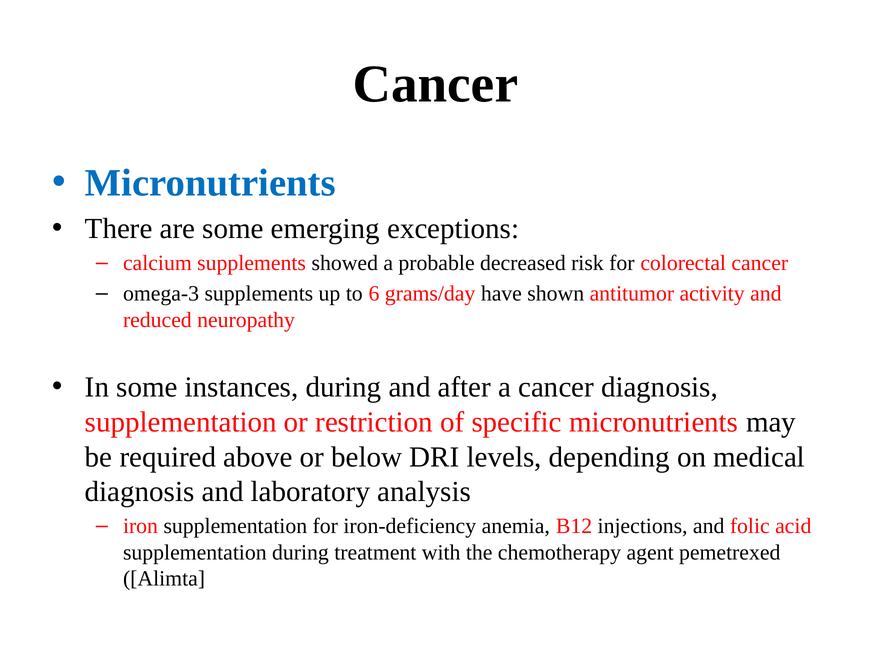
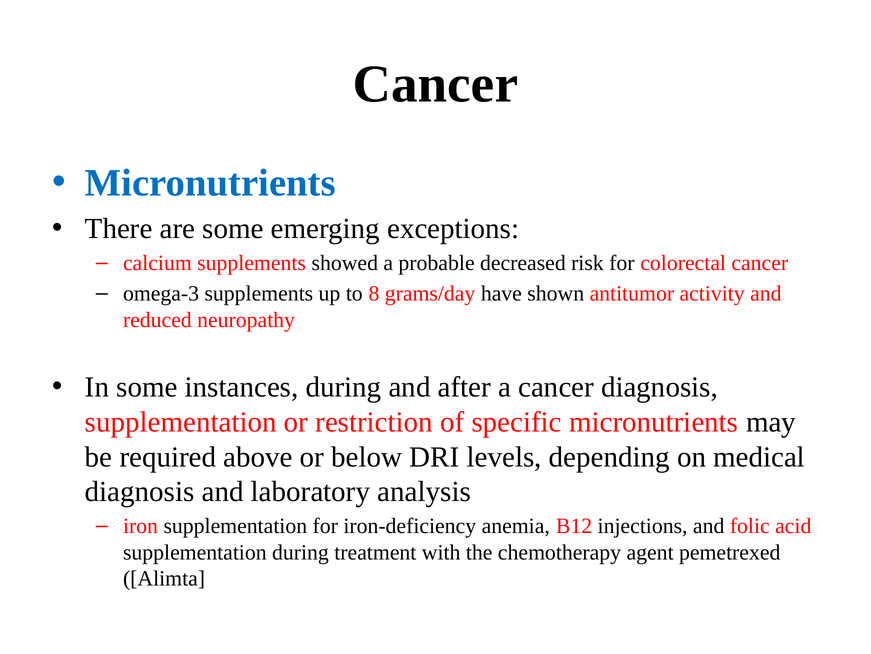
6: 6 -> 8 (374, 293)
